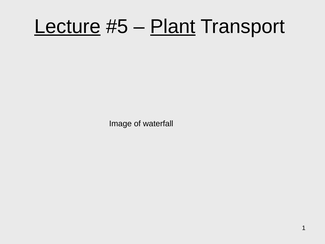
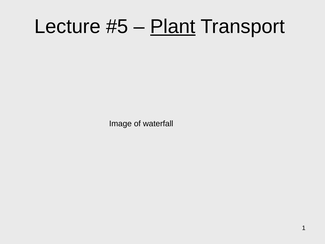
Lecture underline: present -> none (67, 27)
